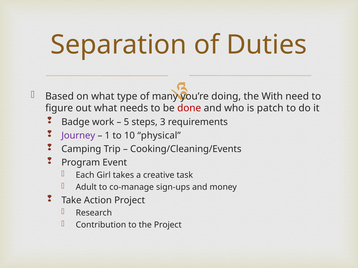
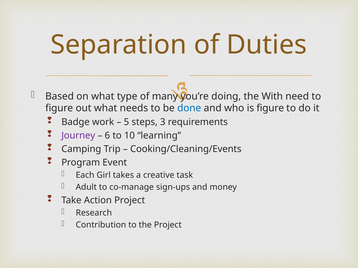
done colour: red -> blue (189, 108)
is patch: patch -> figure (270, 108)
1: 1 -> 6 (107, 136)
physical: physical -> learning (159, 136)
